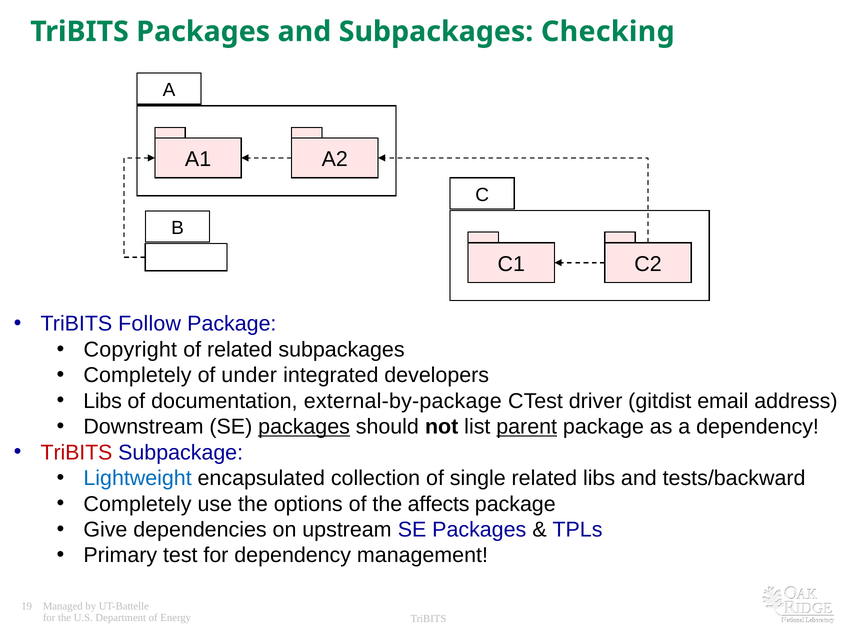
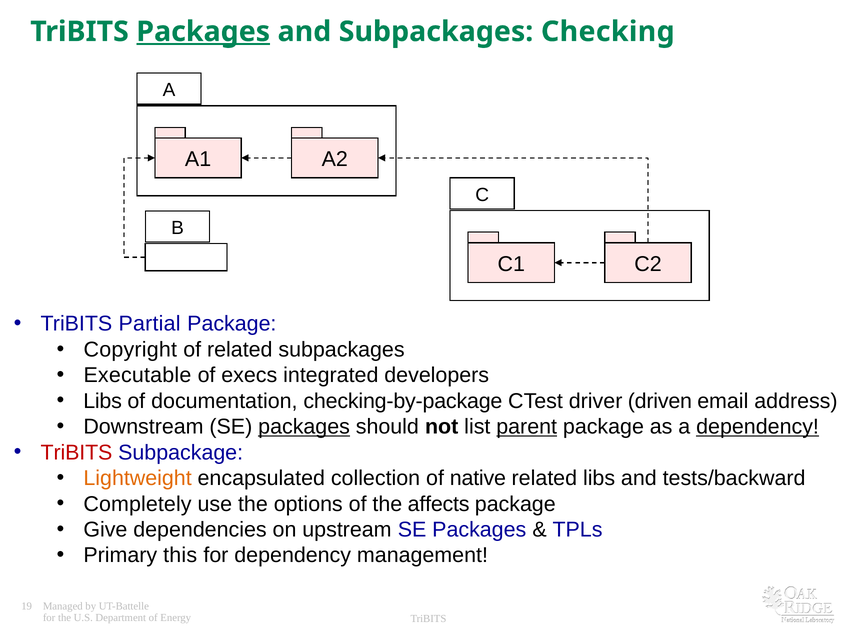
Packages underline: none -> present (203, 32)
Follow: Follow -> Partial (150, 324)
Completely: Completely -> Executable (137, 375)
under: under -> execs (249, 375)
external-by-package: external-by-package -> checking-by-package (403, 401)
gitdist: gitdist -> driven (660, 401)
dependency underline: none -> present (758, 427)
Lightweight colour: blue -> orange (138, 478)
single: single -> native (478, 478)
test: test -> this (180, 555)
